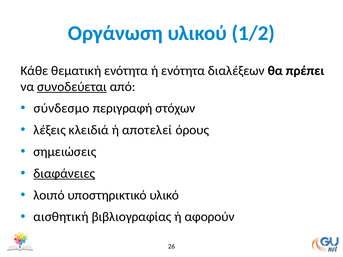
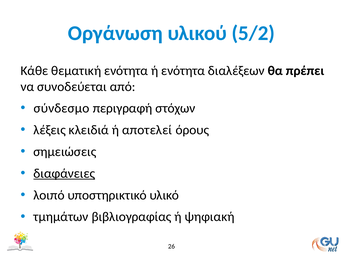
1/2: 1/2 -> 5/2 (253, 33)
συνοδεύεται underline: present -> none (72, 87)
αισθητική: αισθητική -> τμημάτων (61, 217)
αφορούν: αφορούν -> ψηφιακή (210, 217)
